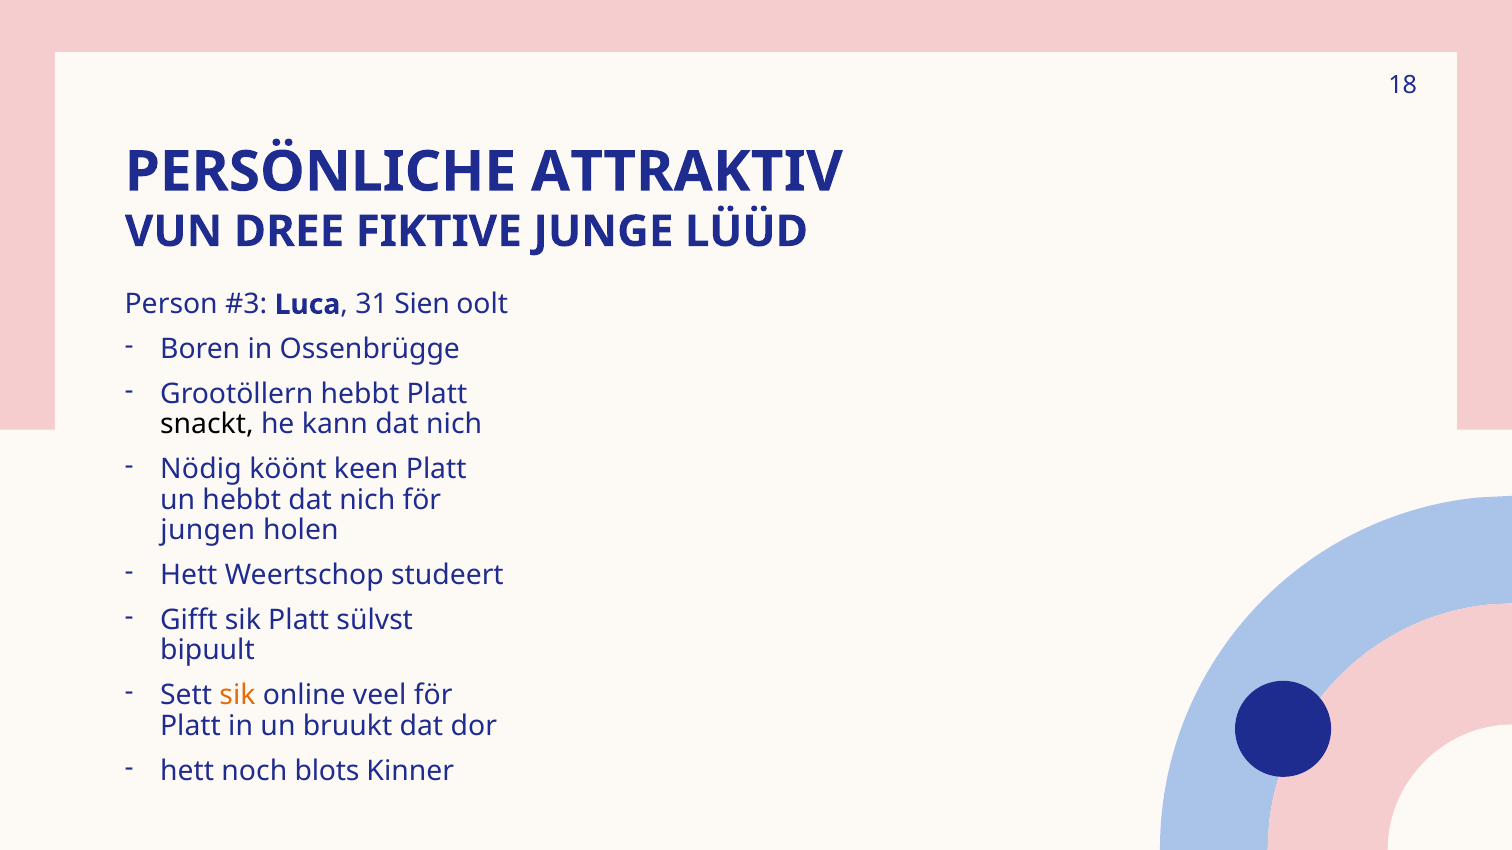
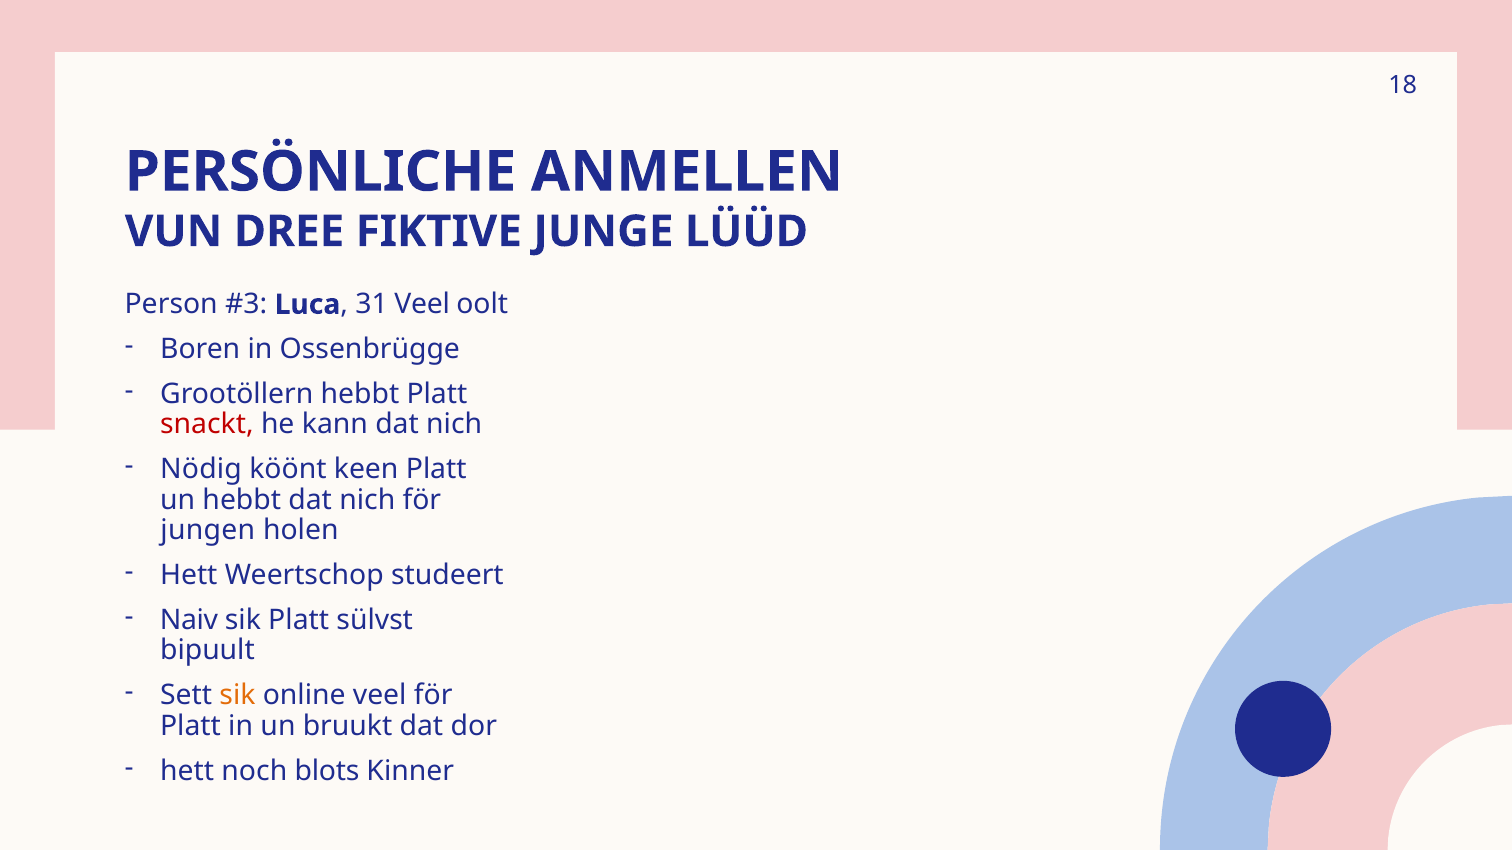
ATTRAKTIV: ATTRAKTIV -> ANMELLEN (687, 172)
31 Sien: Sien -> Veel (422, 305)
snackt colour: black -> red (207, 425)
Gifft: Gifft -> Naiv (189, 620)
